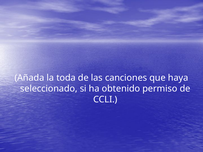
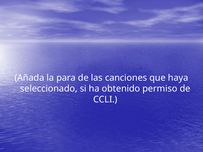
toda: toda -> para (66, 78)
